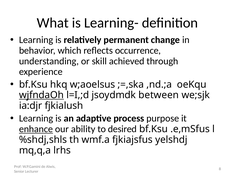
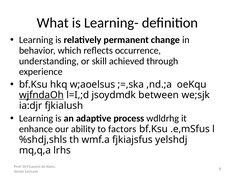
purpose: purpose -> wdldrhg (163, 118)
enhance underline: present -> none (36, 128)
desired: desired -> factors (122, 128)
